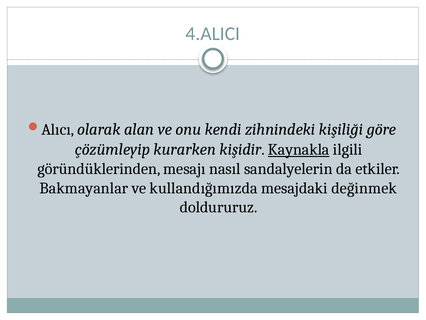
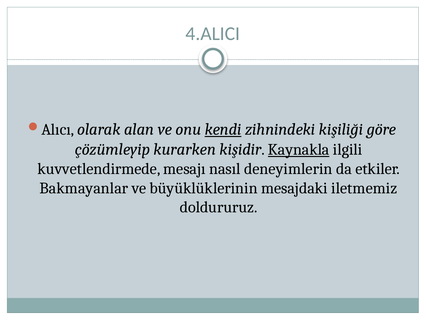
kendi underline: none -> present (223, 129)
göründüklerinden: göründüklerinden -> kuvvetlendirmede (99, 169)
sandalyelerin: sandalyelerin -> deneyimlerin (288, 169)
kullandığımızda: kullandığımızda -> büyüklüklerinin (204, 188)
değinmek: değinmek -> iletmemiz (364, 188)
